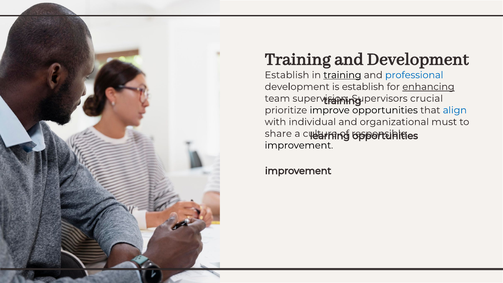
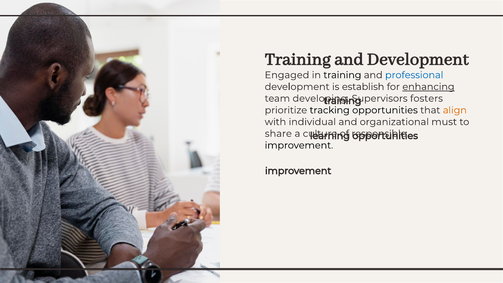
Establish: Establish -> Engaged (287, 75)
training underline: present -> none (342, 75)
supervision: supervision -> developing (321, 98)
crucial: crucial -> fosters (426, 98)
improve: improve -> tracking (330, 110)
align colour: blue -> orange (455, 110)
